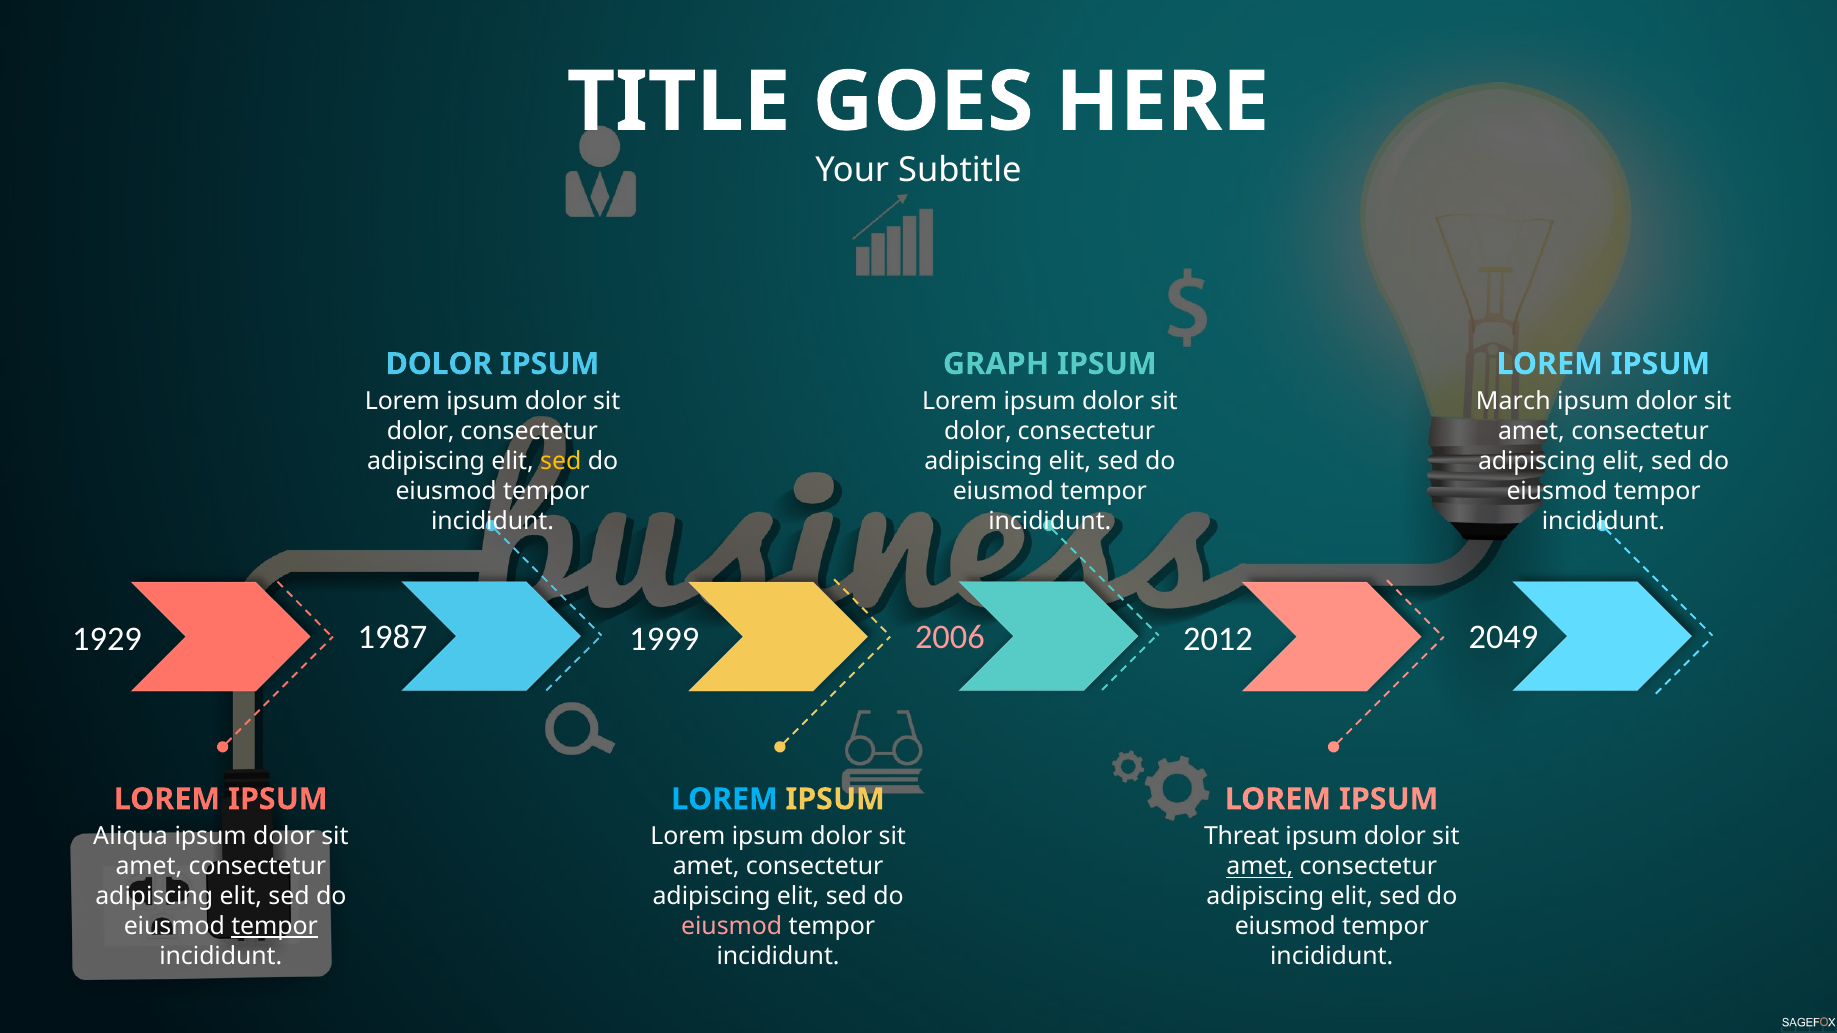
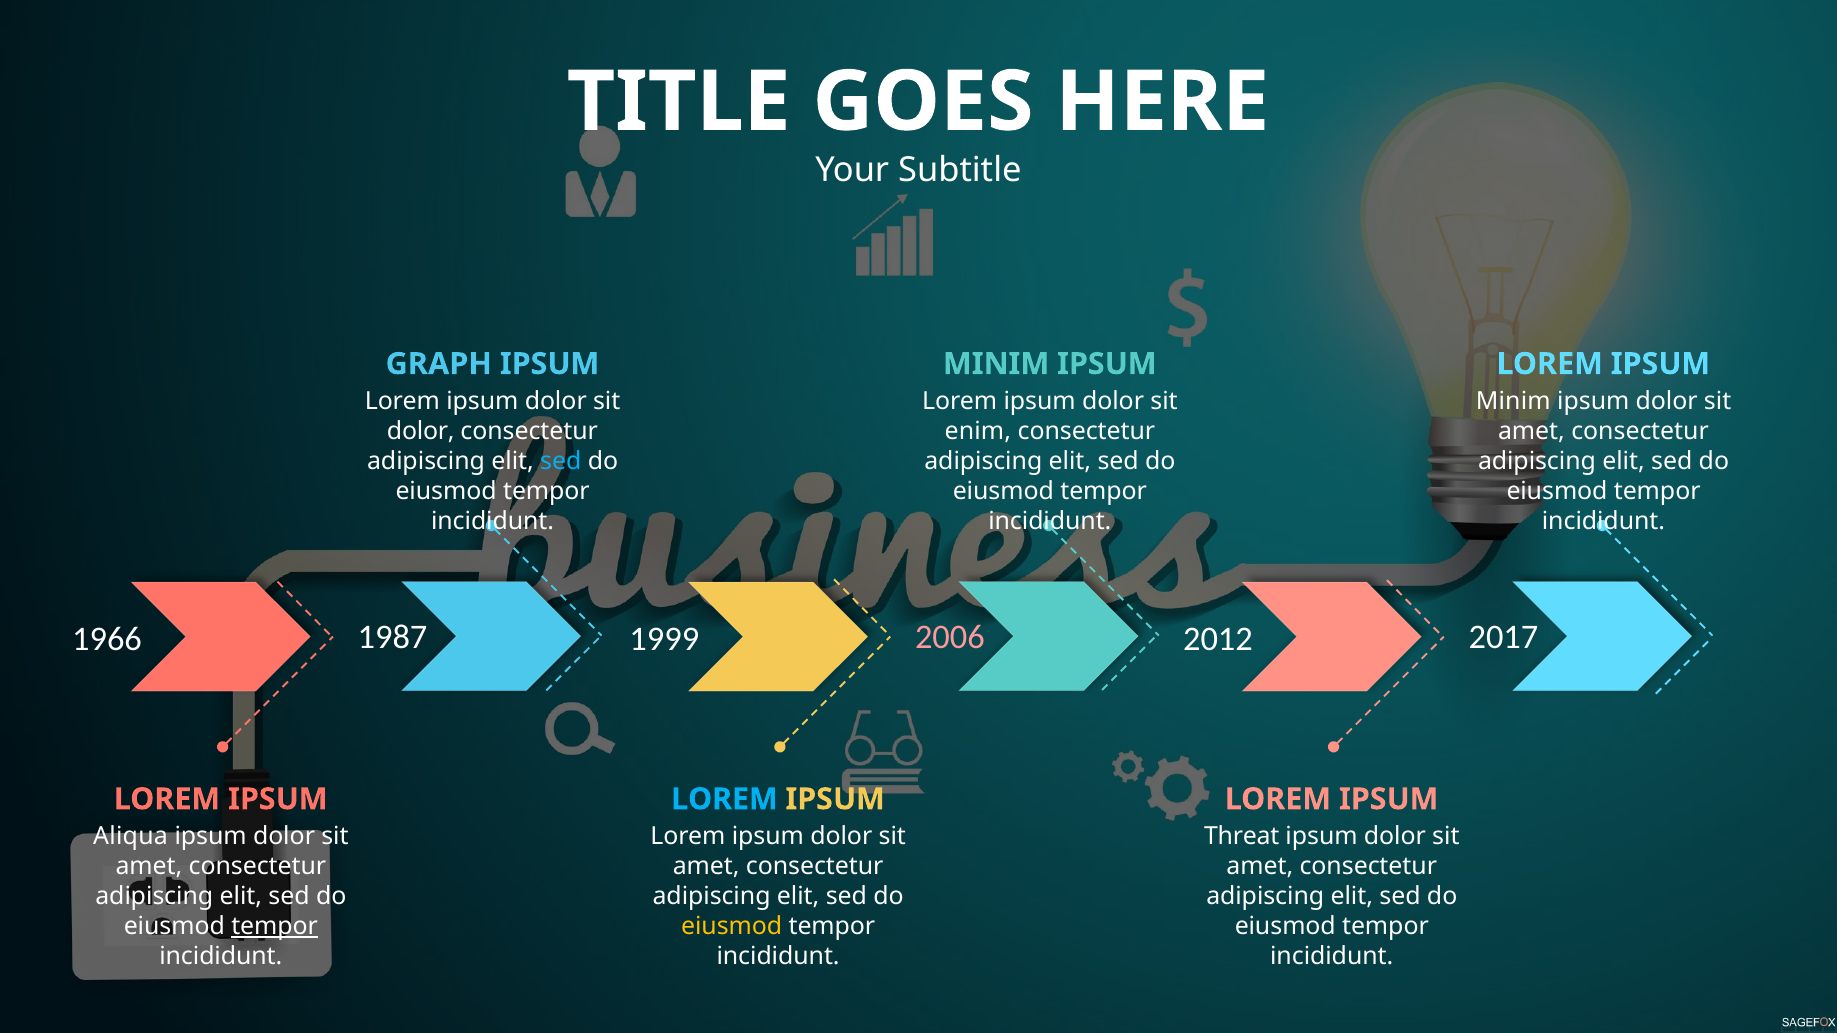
DOLOR: DOLOR -> GRAPH (439, 364)
GRAPH: GRAPH -> MINIM (996, 364)
March: March -> Minim (1513, 402)
dolor: dolor -> enim (978, 431)
sed colour: yellow -> light blue (561, 461)
1929: 1929 -> 1966 (107, 639)
2049: 2049 -> 2017 (1503, 638)
amet underline: present -> none (1260, 867)
eiusmod colour: pink -> yellow (732, 927)
